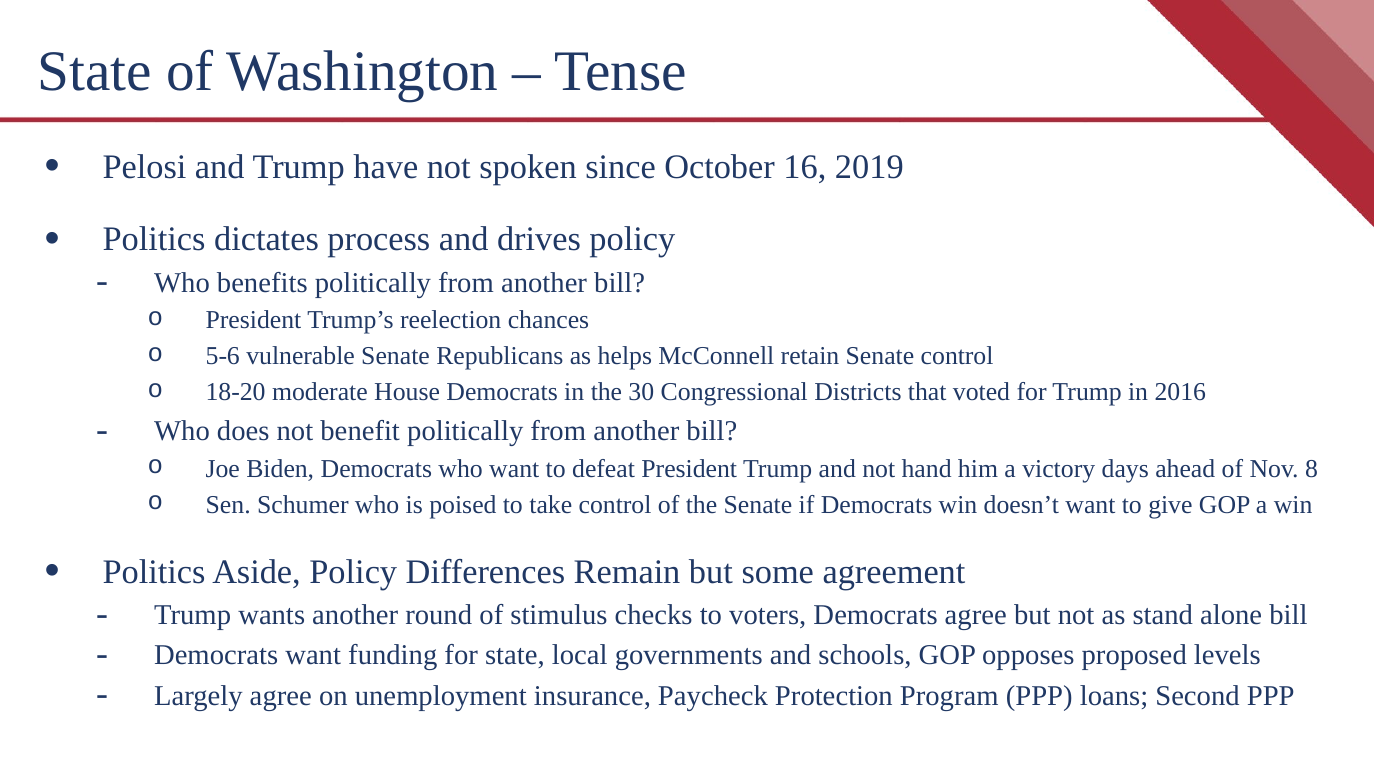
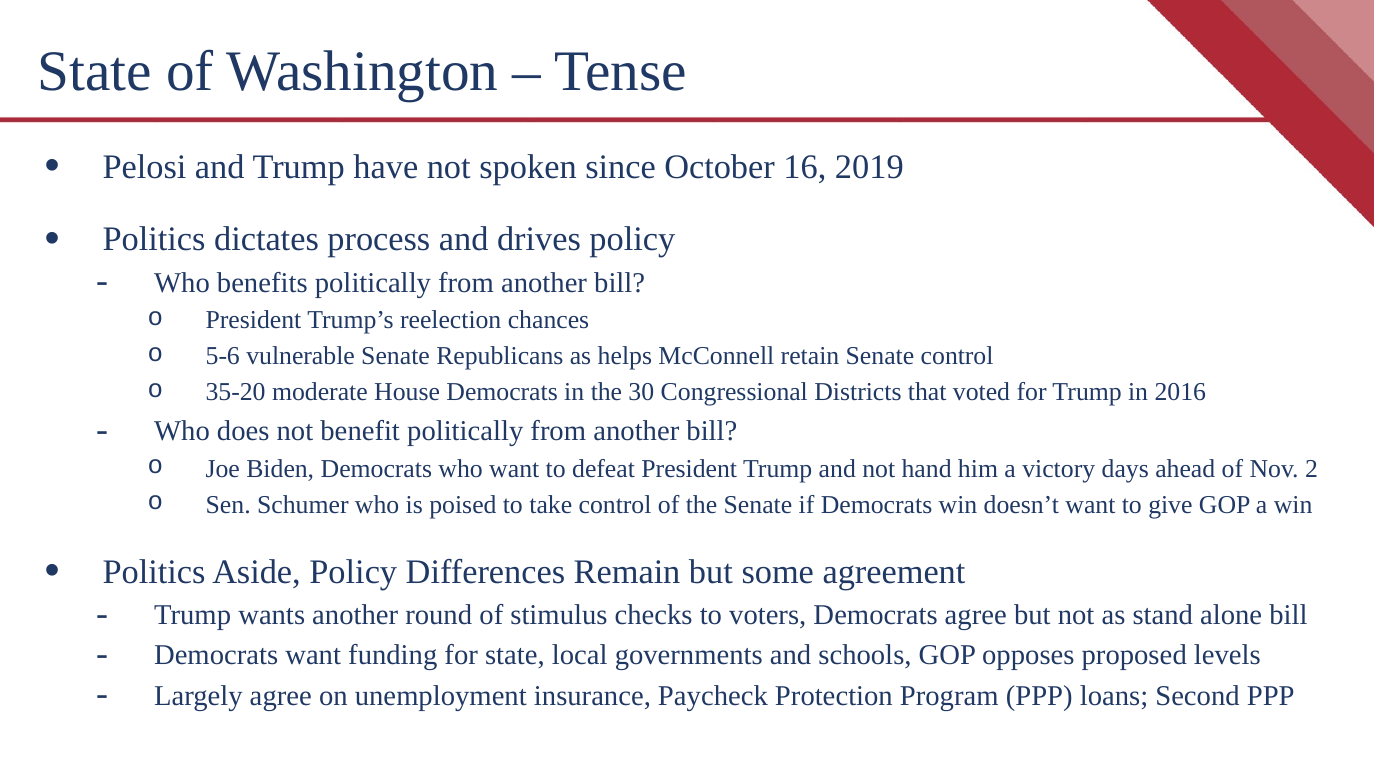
18-20: 18-20 -> 35-20 (236, 392)
8: 8 -> 2 (1311, 469)
